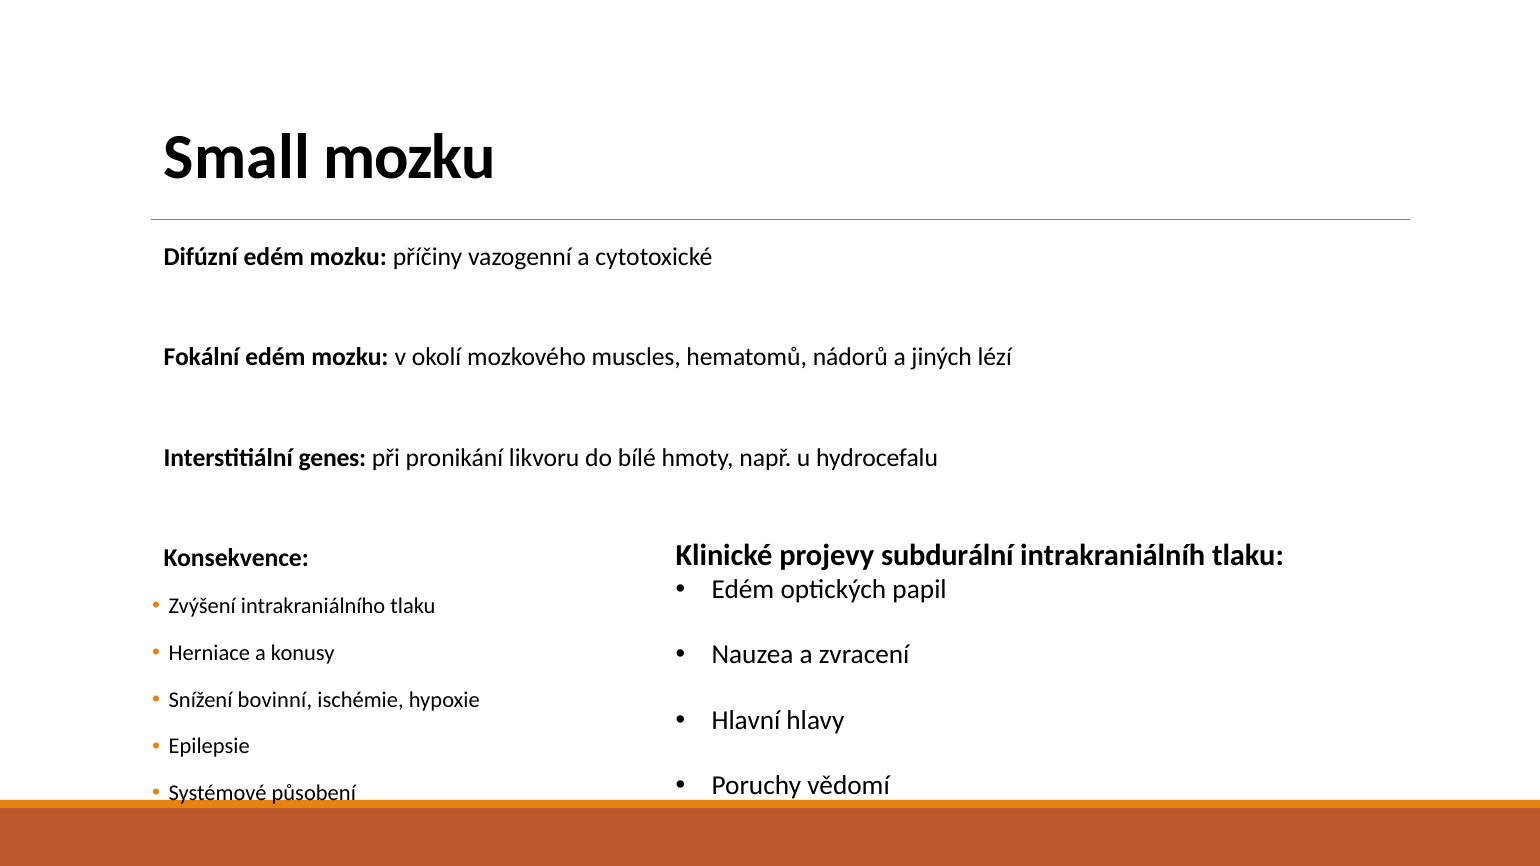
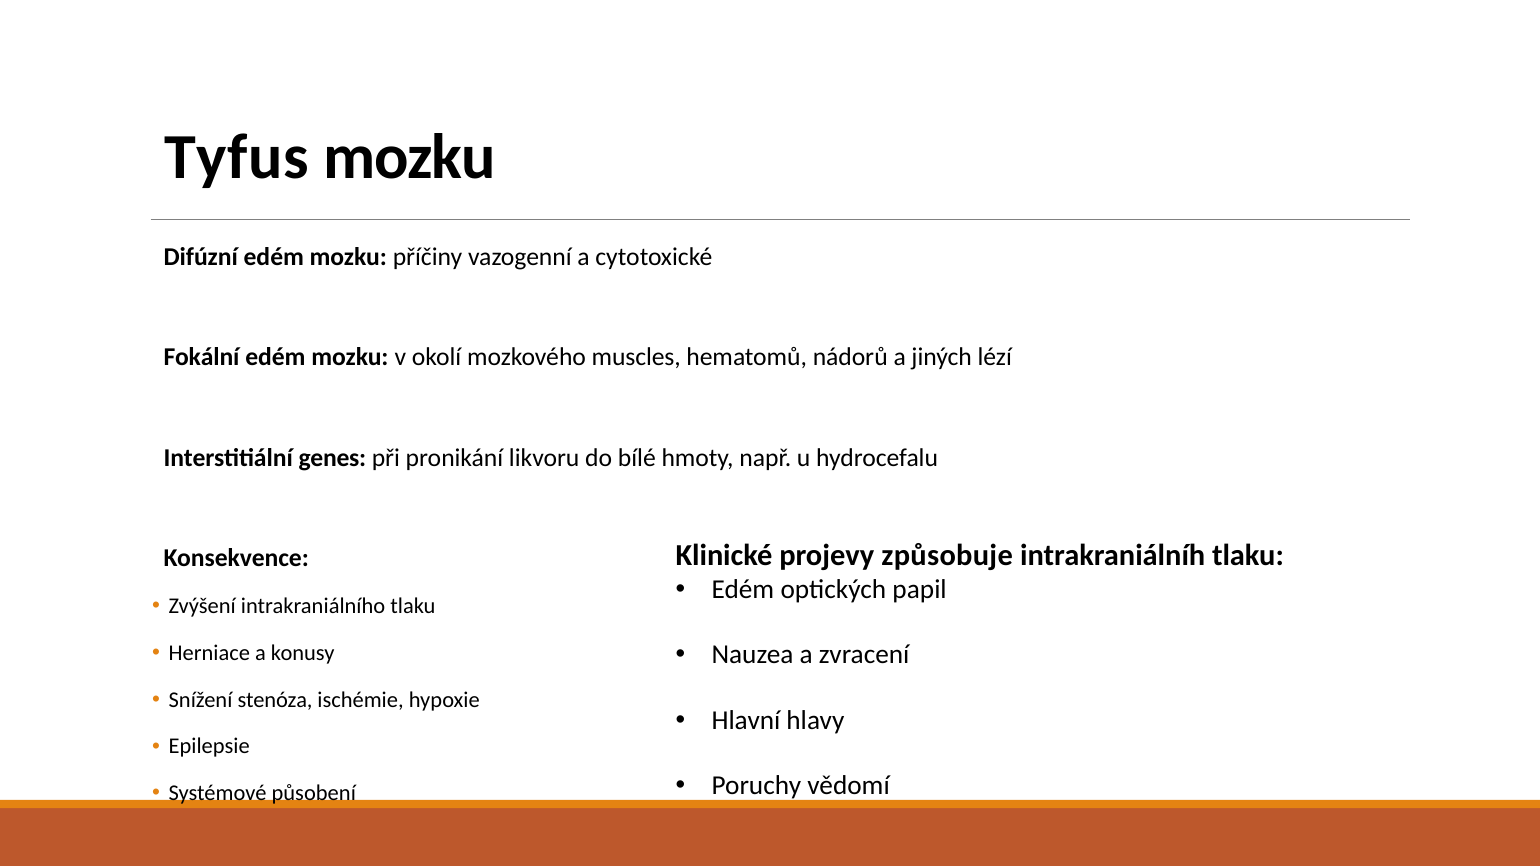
Small: Small -> Tyfus (237, 158)
subdurální: subdurální -> způsobuje (947, 555)
bovinní: bovinní -> stenóza (275, 700)
